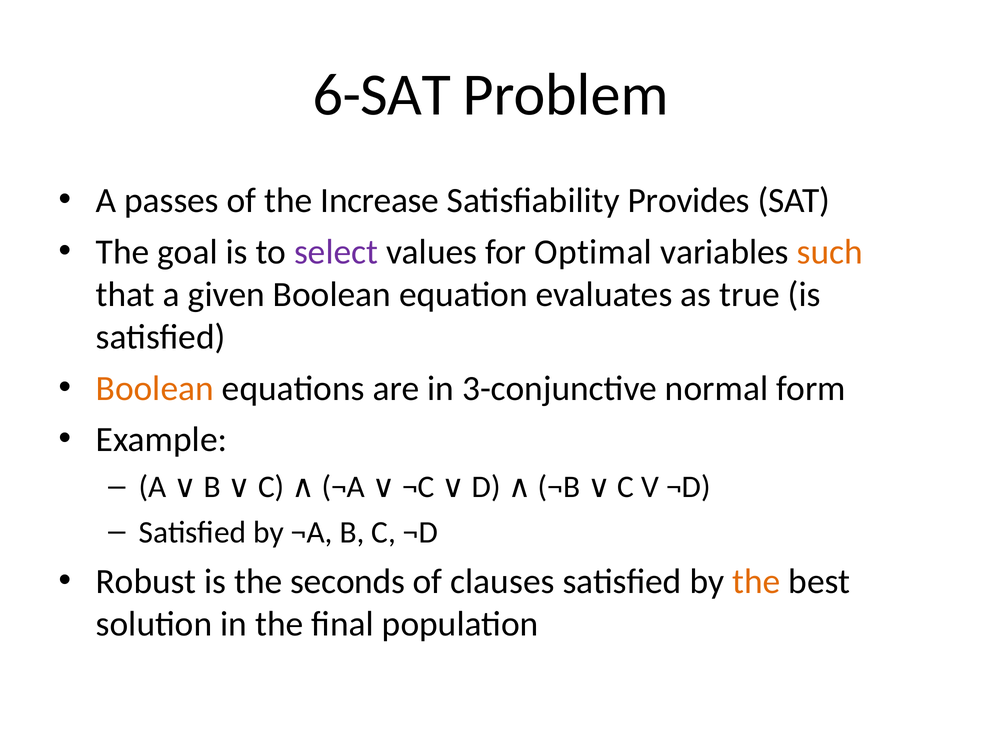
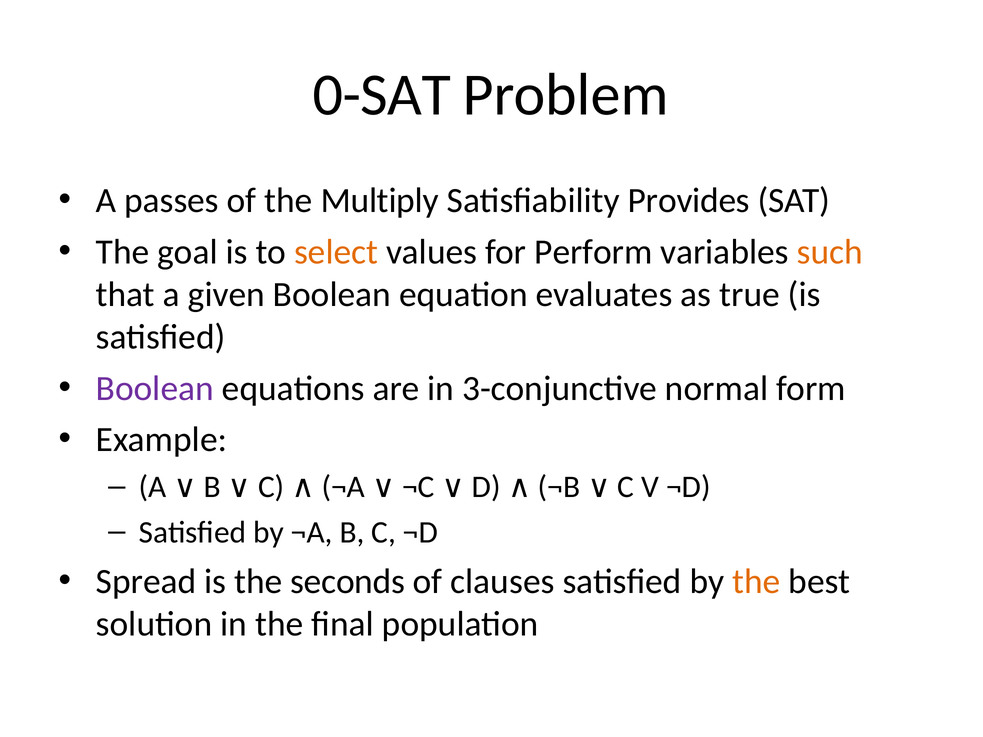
6-SAT: 6-SAT -> 0-SAT (382, 95)
Increase: Increase -> Multiply (380, 201)
select colour: purple -> orange (336, 252)
Optimal: Optimal -> Perform (593, 252)
Boolean colour: orange -> purple (155, 388)
Robust: Robust -> Spread (146, 582)
